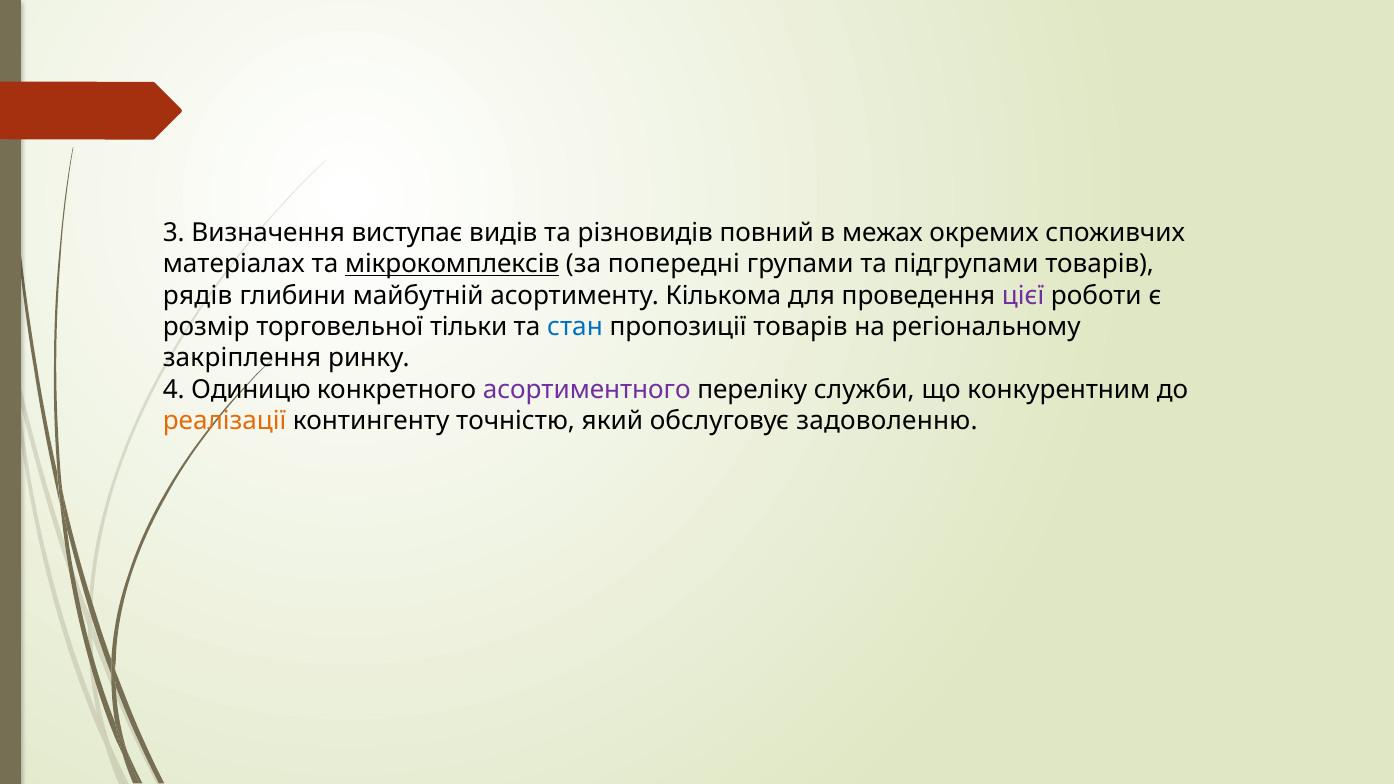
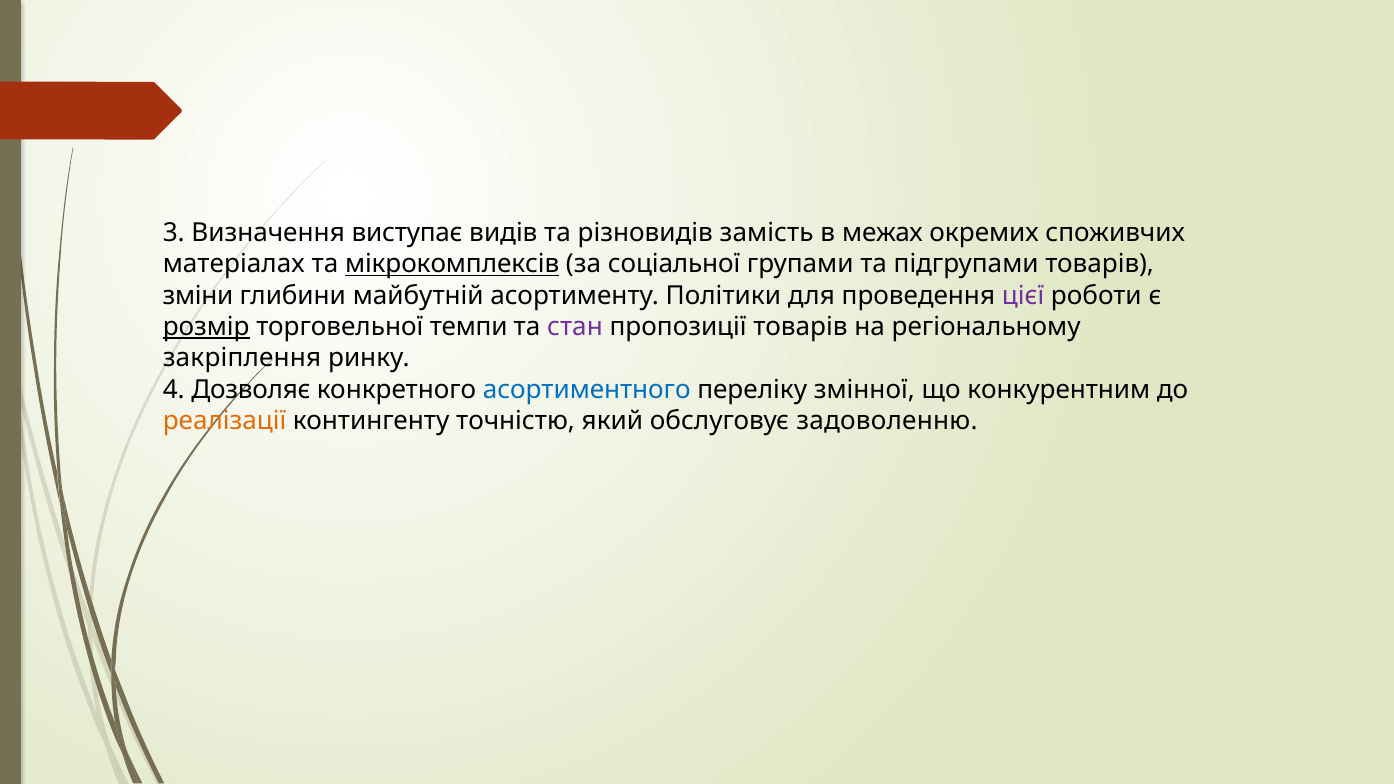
повний: повний -> замість (767, 233)
попередні: попередні -> соціальної (674, 264)
рядів: рядів -> зміни (198, 296)
Кількома: Кількома -> Політики (723, 296)
розмір underline: none -> present (206, 327)
тільки: тільки -> темпи (469, 327)
стан colour: blue -> purple (575, 327)
Одиницю: Одиницю -> Дозволяє (251, 390)
асортиментного colour: purple -> blue (587, 390)
служби: служби -> змінної (864, 390)
